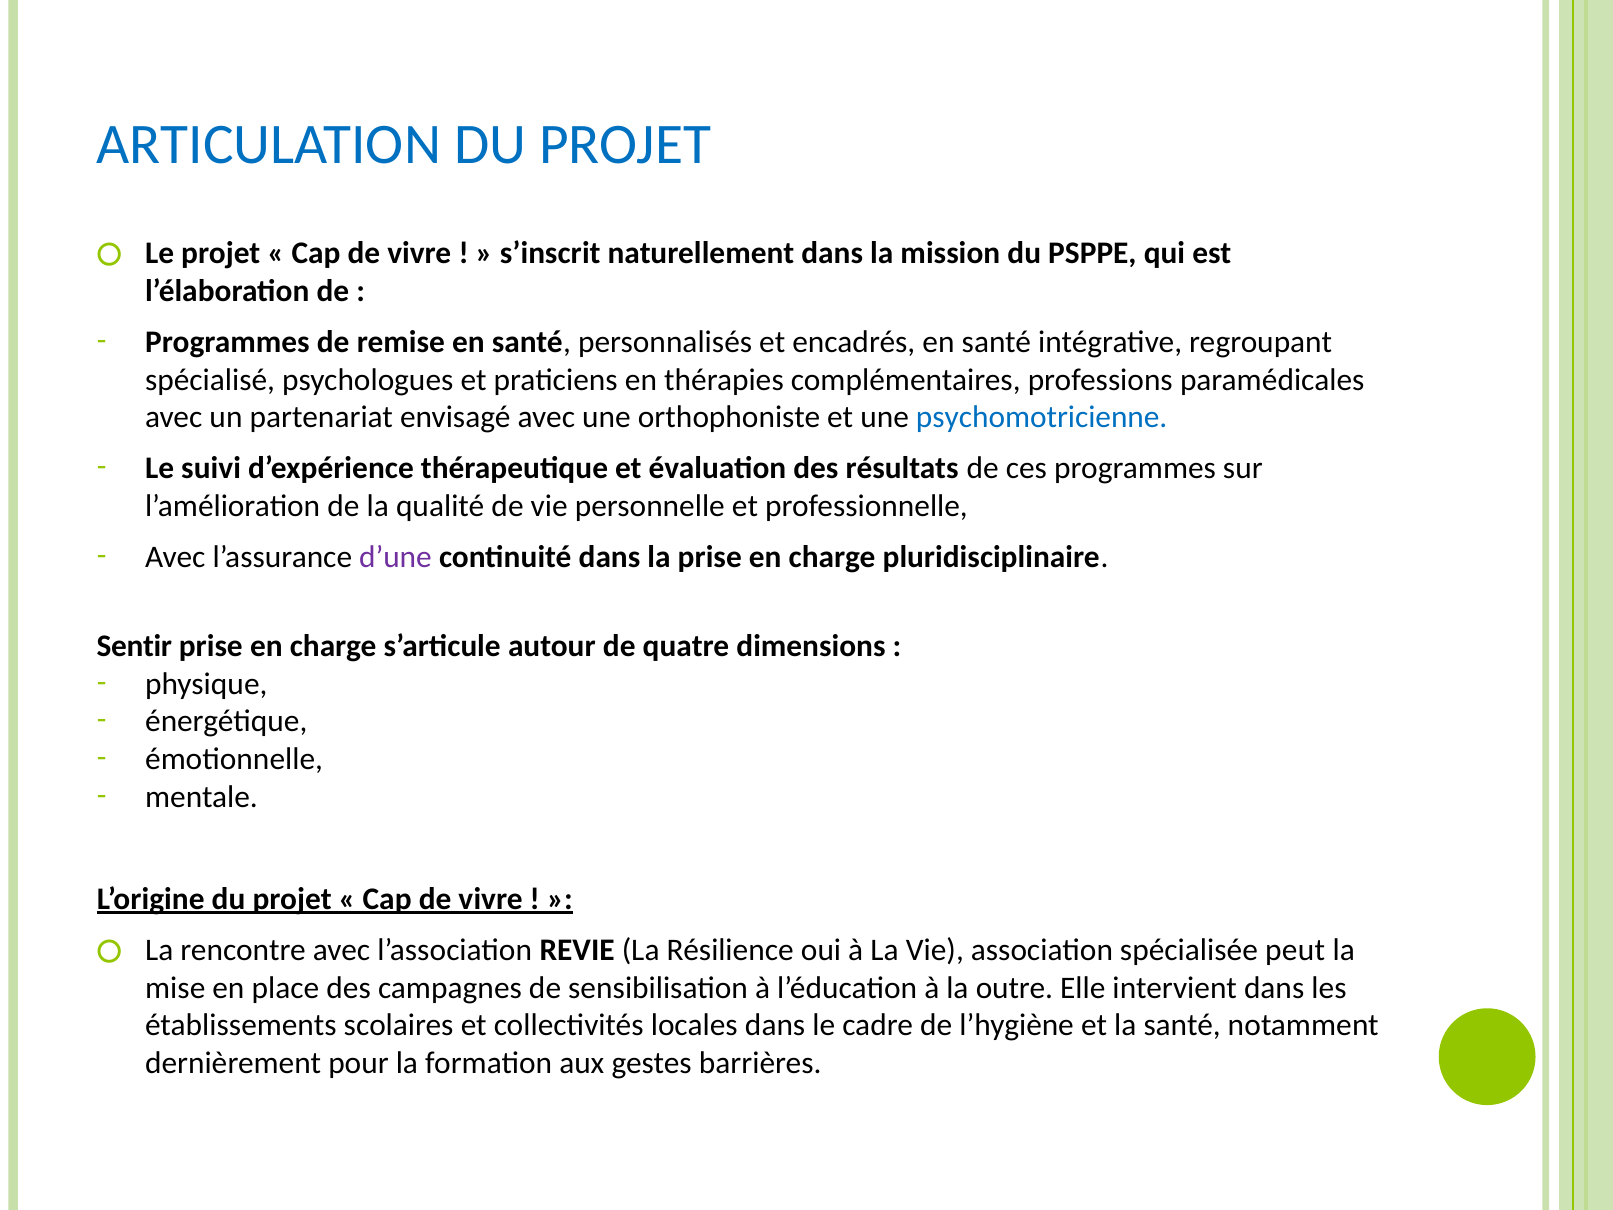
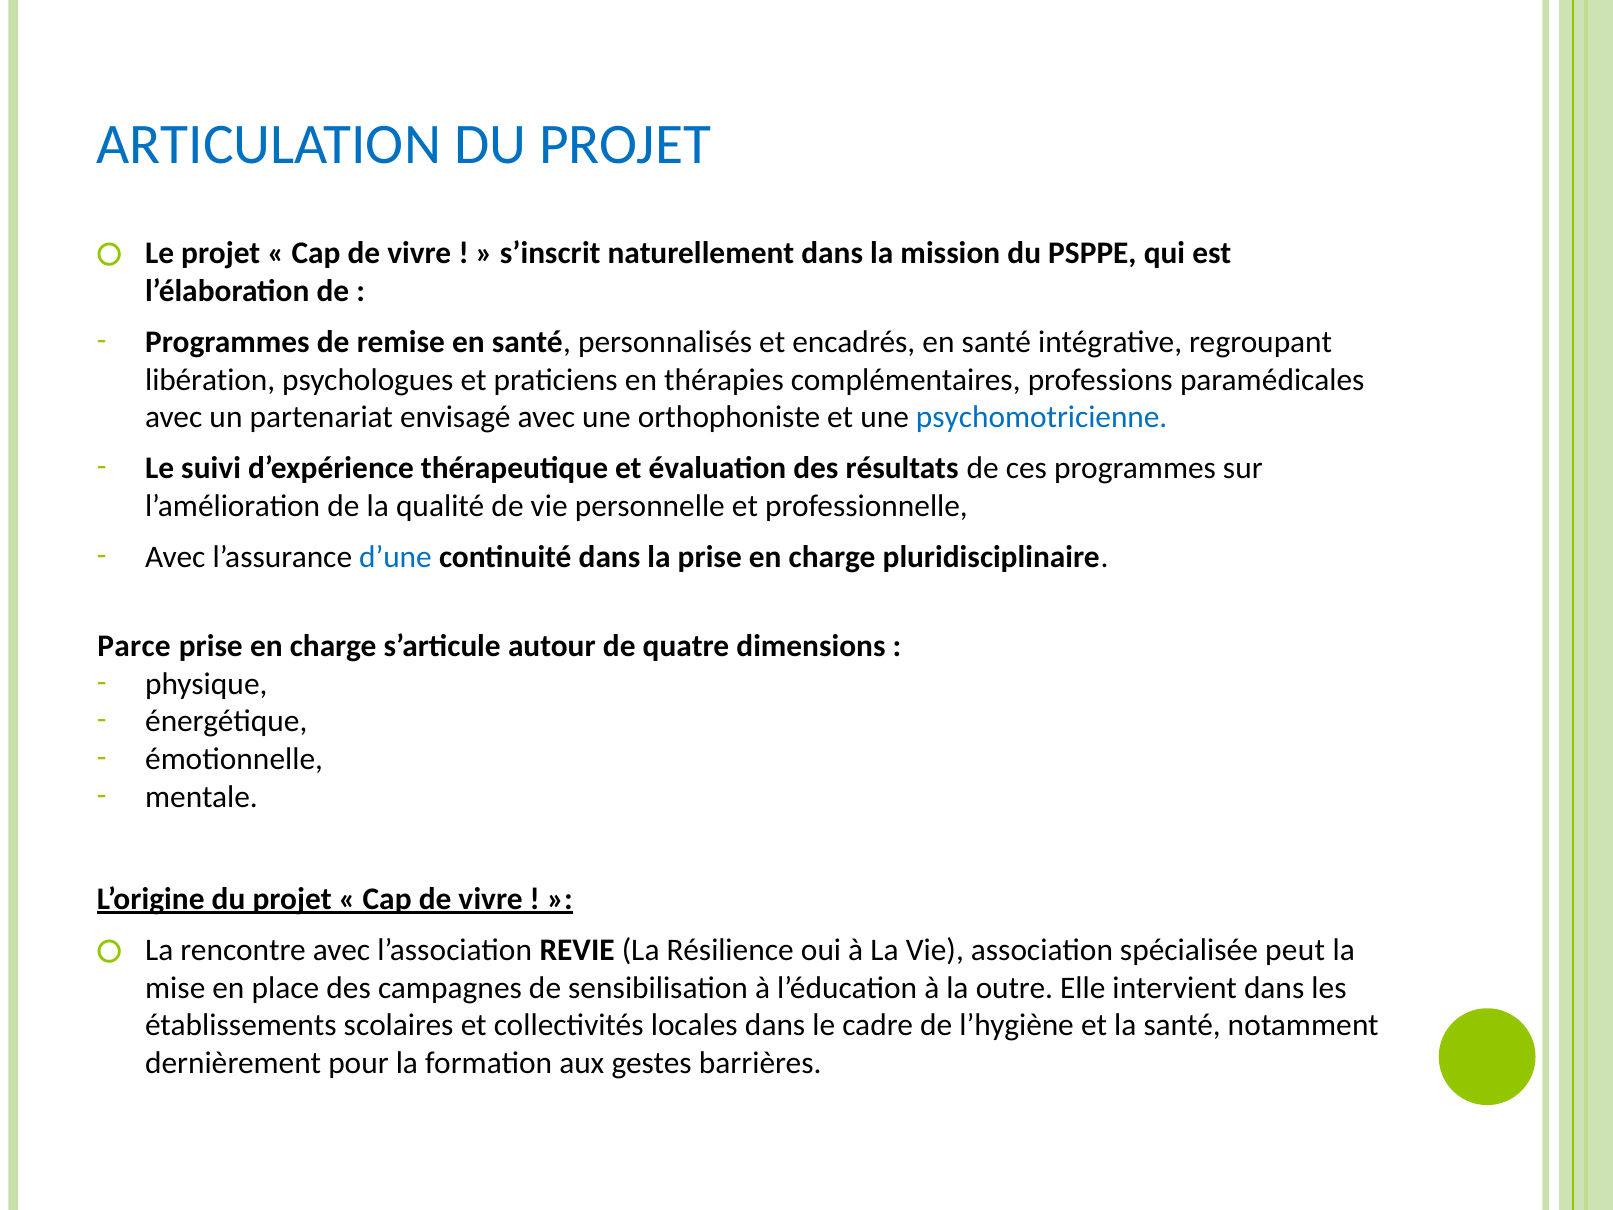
spécialisé: spécialisé -> libération (210, 380)
d’une colour: purple -> blue (395, 557)
Sentir: Sentir -> Parce (134, 646)
